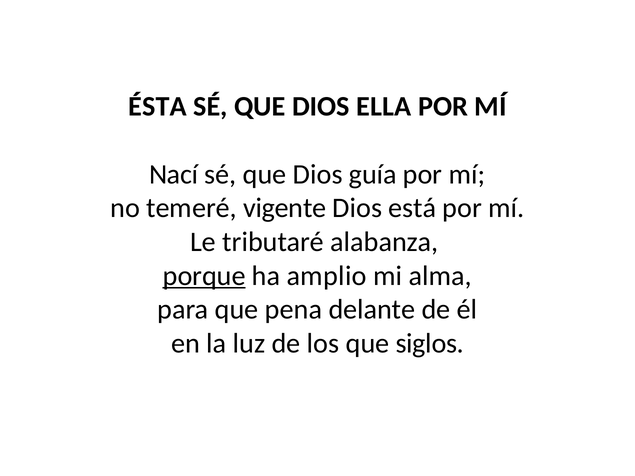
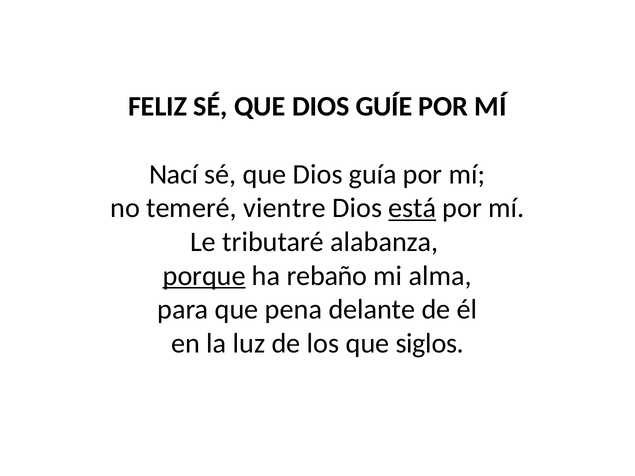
ÉSTA: ÉSTA -> FELIZ (158, 107)
ELLA: ELLA -> GUÍE (384, 107)
vigente: vigente -> vientre (284, 208)
está underline: none -> present (412, 208)
amplio: amplio -> rebaño (327, 276)
